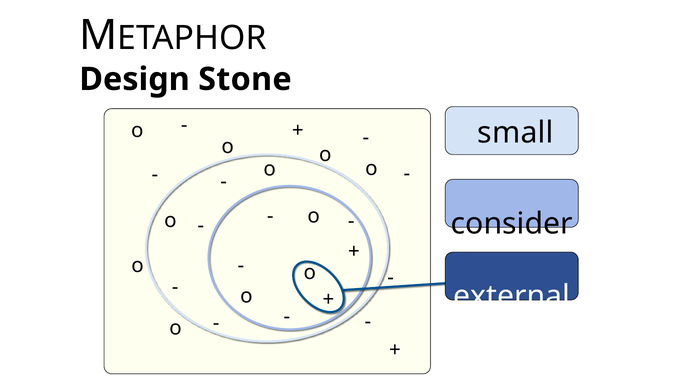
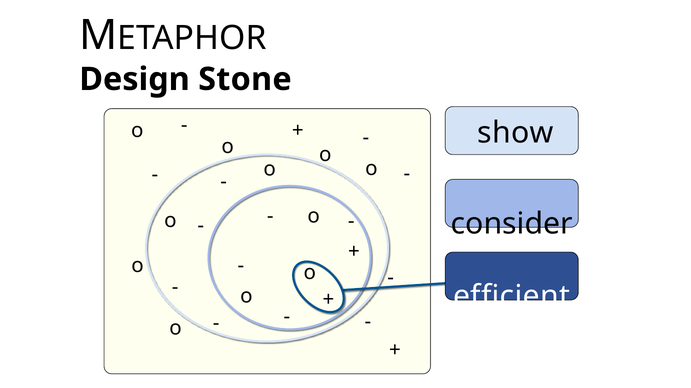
small: small -> show (515, 133)
external: external -> efficient (512, 297)
